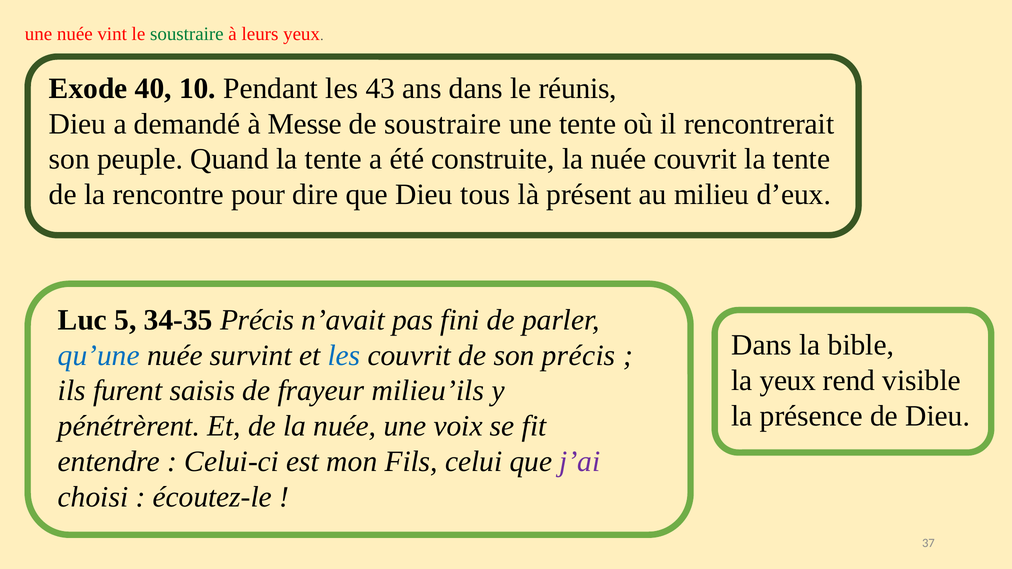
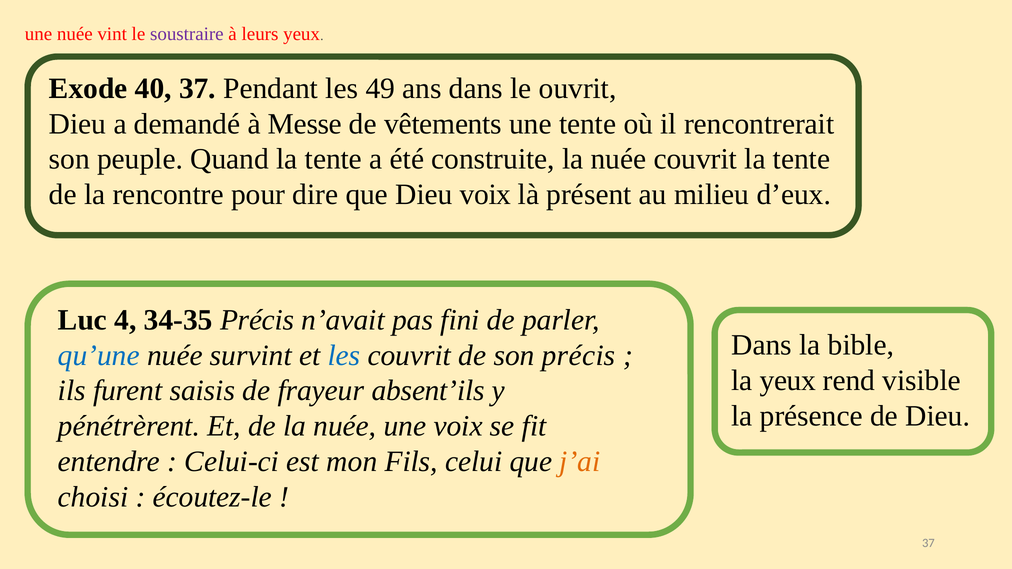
soustraire colour: green -> purple (187, 34)
40 10: 10 -> 37 (197, 88)
43: 43 -> 49 (380, 88)
réunis: réunis -> ouvrit (578, 88)
de soustraire: soustraire -> vêtements (443, 124)
Dieu tous: tous -> voix (485, 195)
5: 5 -> 4 (125, 320)
milieu’ils: milieu’ils -> absent’ils (428, 391)
j’ai colour: purple -> orange (580, 462)
